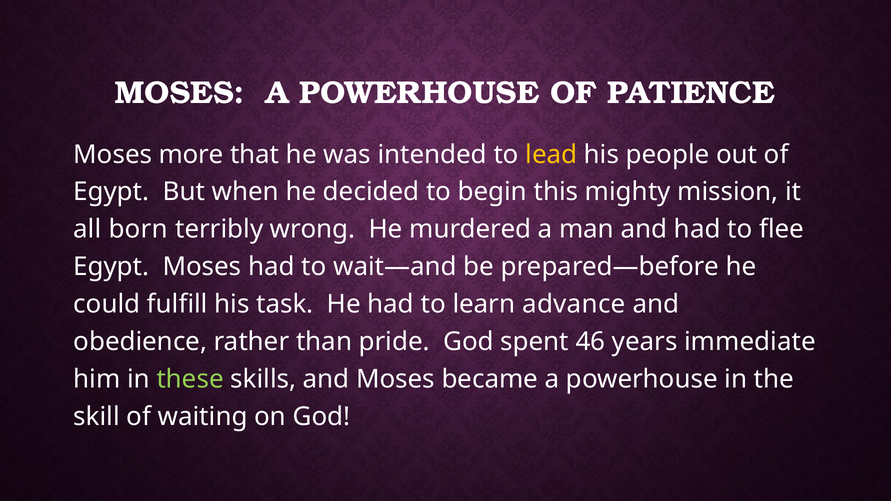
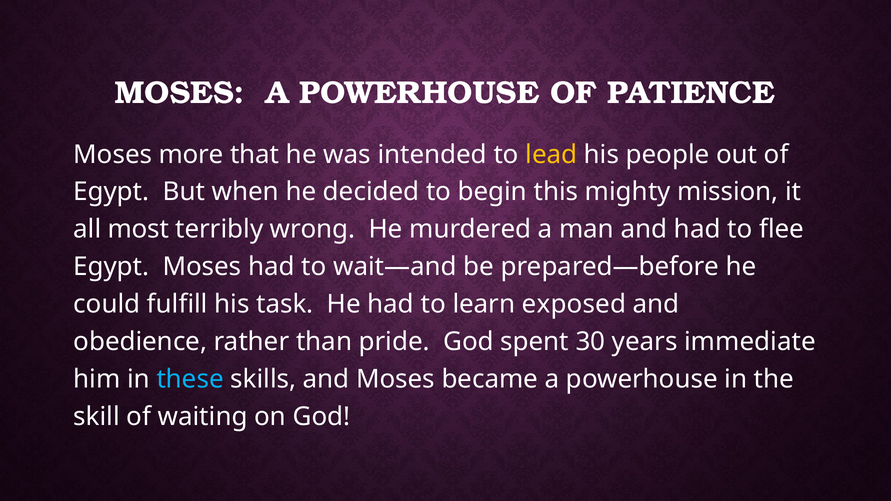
born: born -> most (138, 229)
advance: advance -> exposed (574, 304)
46: 46 -> 30 (590, 342)
these colour: light green -> light blue (190, 379)
